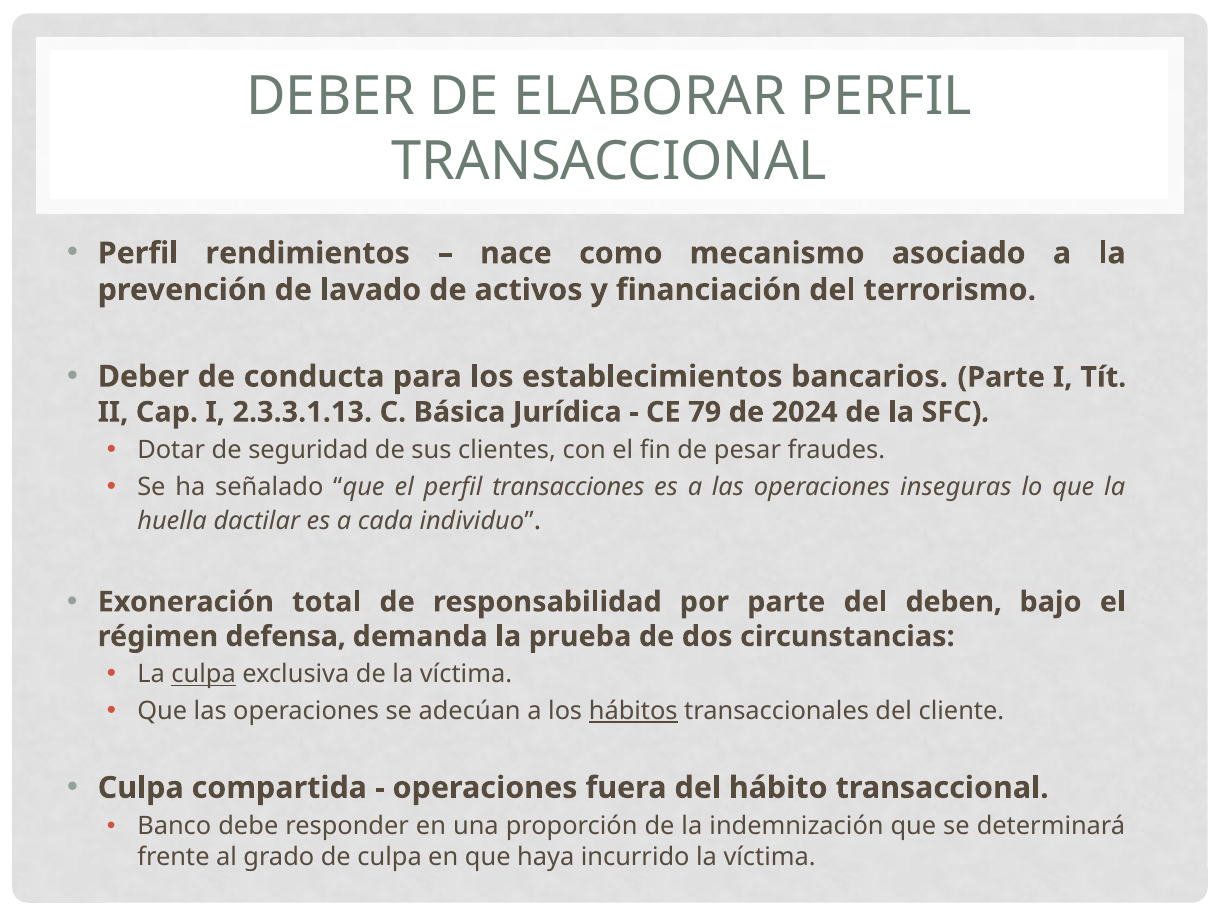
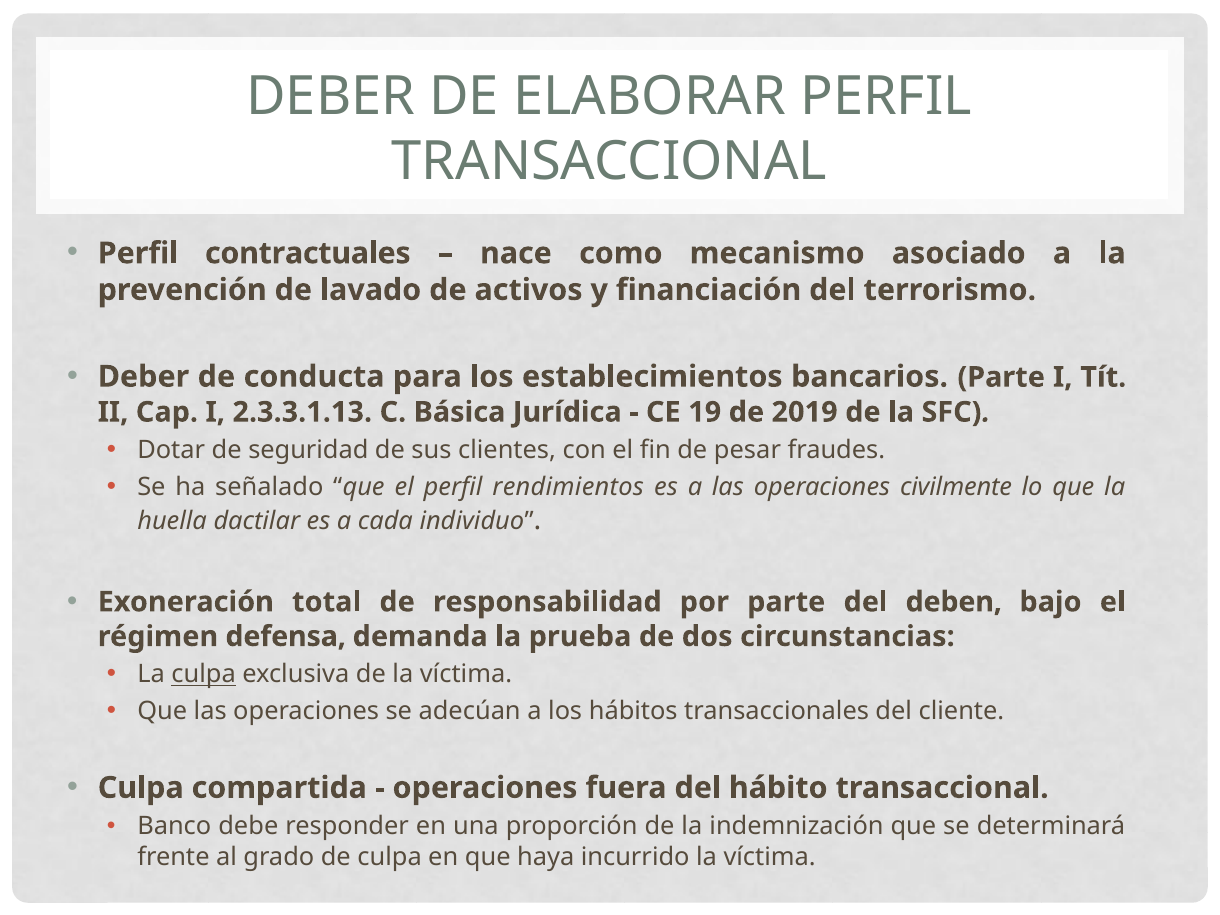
rendimientos: rendimientos -> contractuales (308, 253)
79: 79 -> 19 (705, 412)
2024: 2024 -> 2019 (805, 412)
transacciones: transacciones -> rendimientos (568, 487)
inseguras: inseguras -> civilmente (956, 487)
hábitos underline: present -> none (633, 711)
